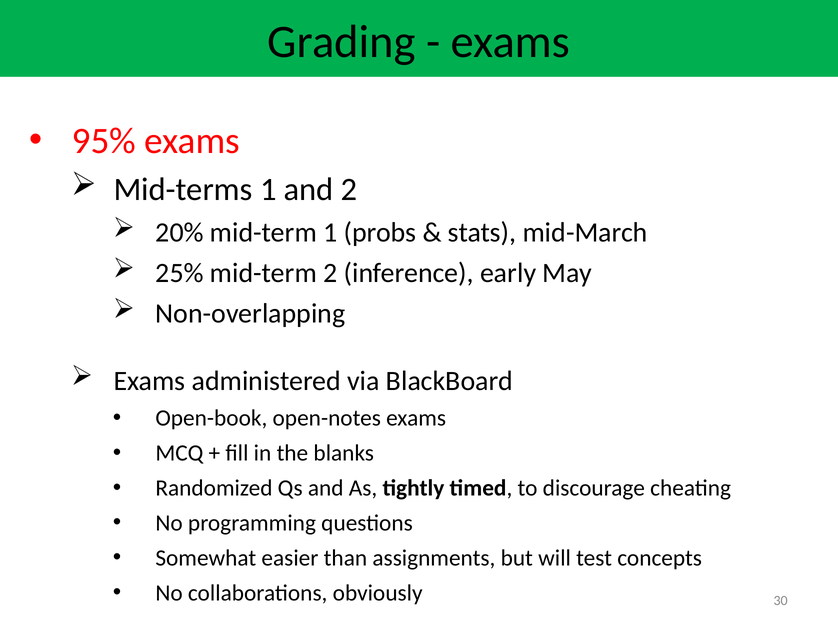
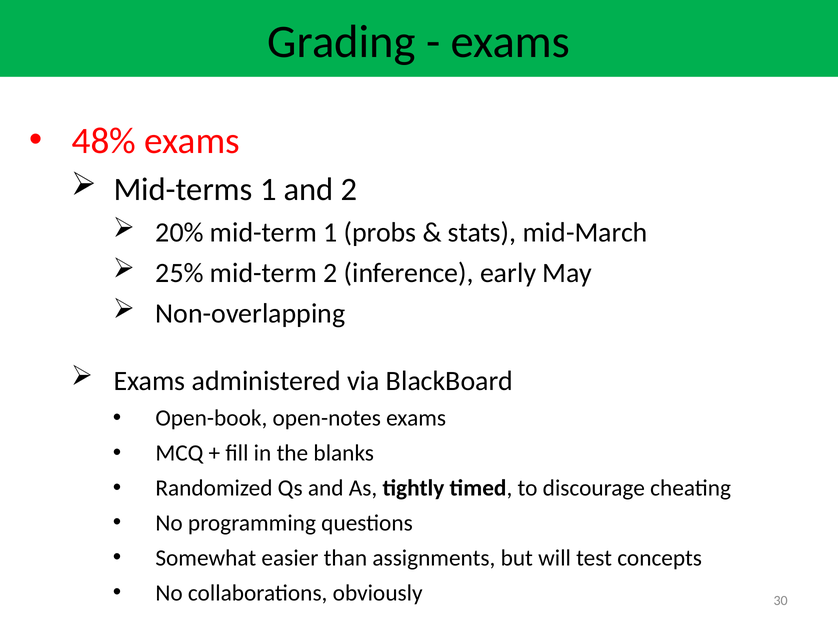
95%: 95% -> 48% (104, 141)
